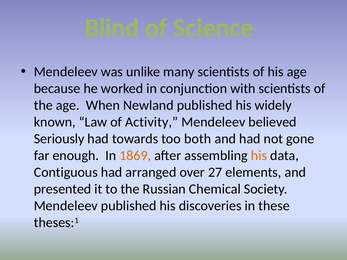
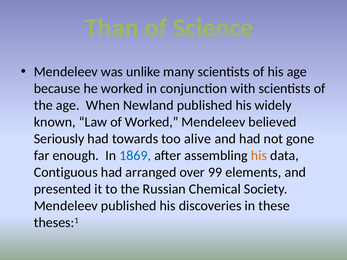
Blind: Blind -> Than (112, 28)
of Activity: Activity -> Worked (152, 122)
both: both -> alive (198, 139)
1869 colour: orange -> blue (135, 156)
27: 27 -> 99 (215, 172)
